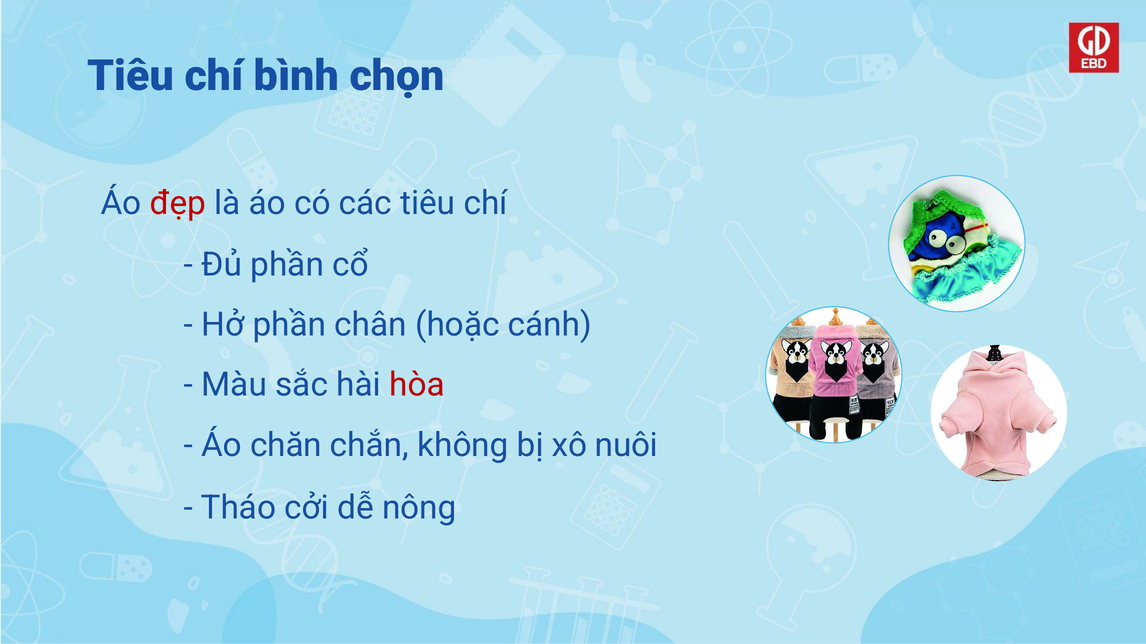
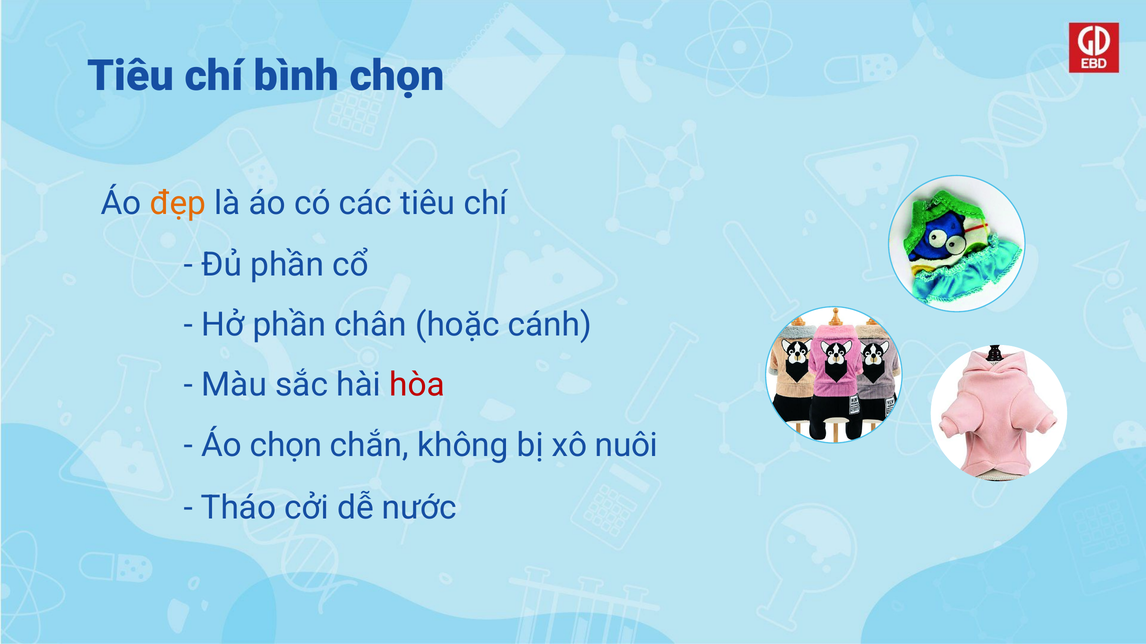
đẹp colour: red -> orange (178, 203)
Áo chăn: chăn -> chọn (286, 445)
nông: nông -> nước (419, 508)
